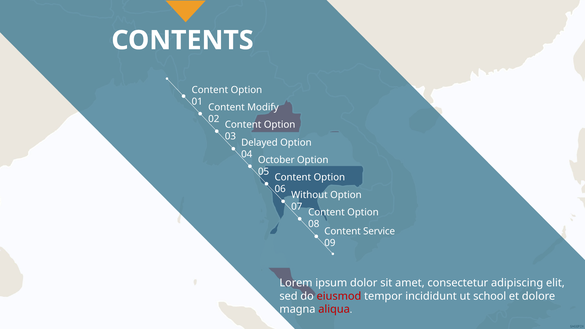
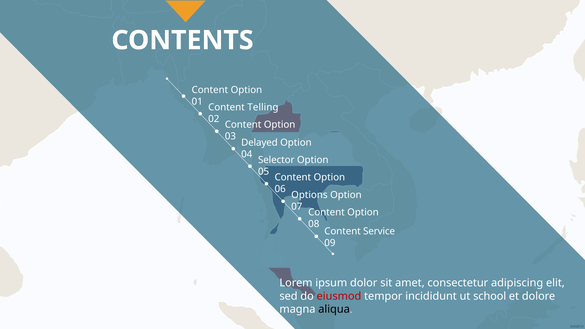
Modify: Modify -> Telling (263, 107)
October: October -> Selector (276, 160)
Without: Without -> Options (309, 195)
aliqua colour: red -> black (334, 309)
